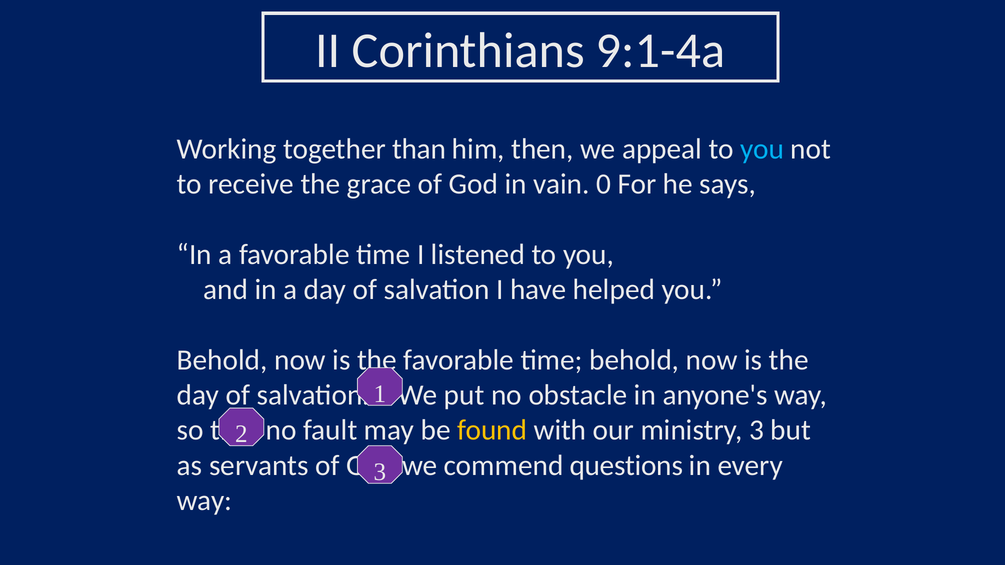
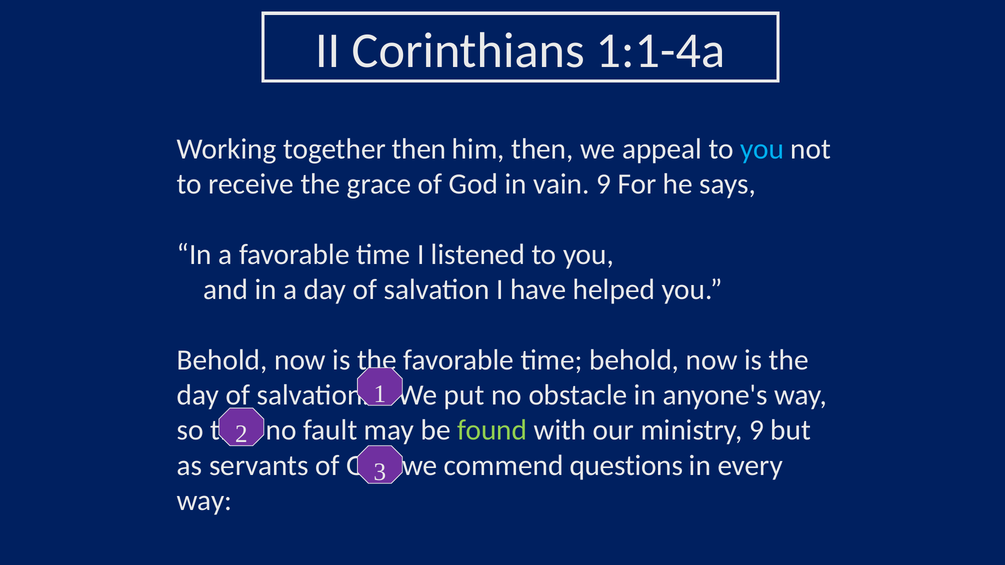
9:1-4a: 9:1-4a -> 1:1-4a (661, 51)
together than: than -> then (419, 149)
vain 0: 0 -> 9 (604, 184)
found colour: yellow -> light green (492, 430)
ministry 3: 3 -> 9 (756, 430)
